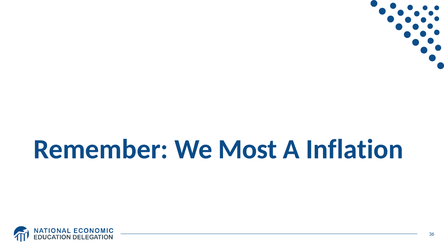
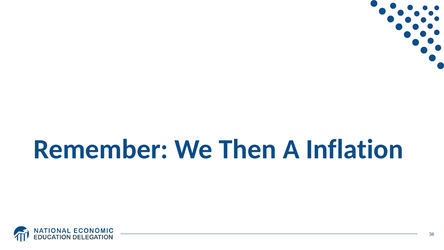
Most: Most -> Then (248, 149)
